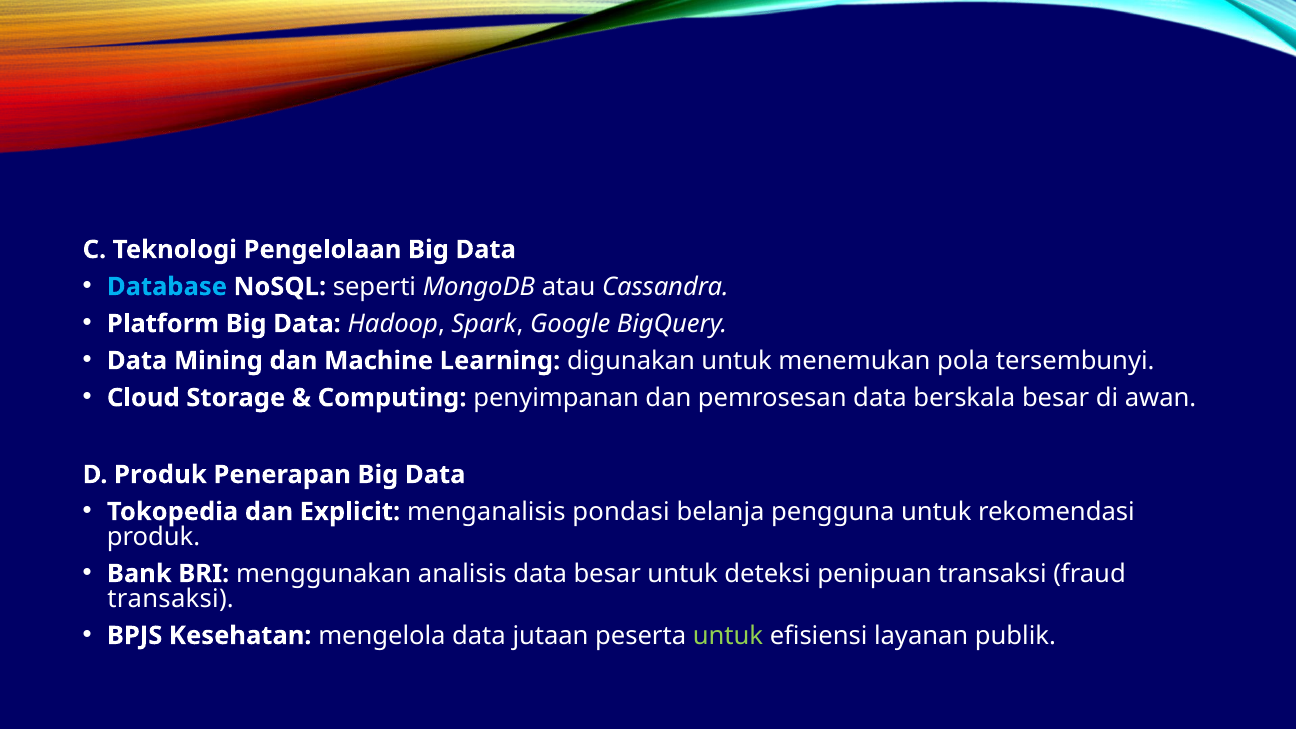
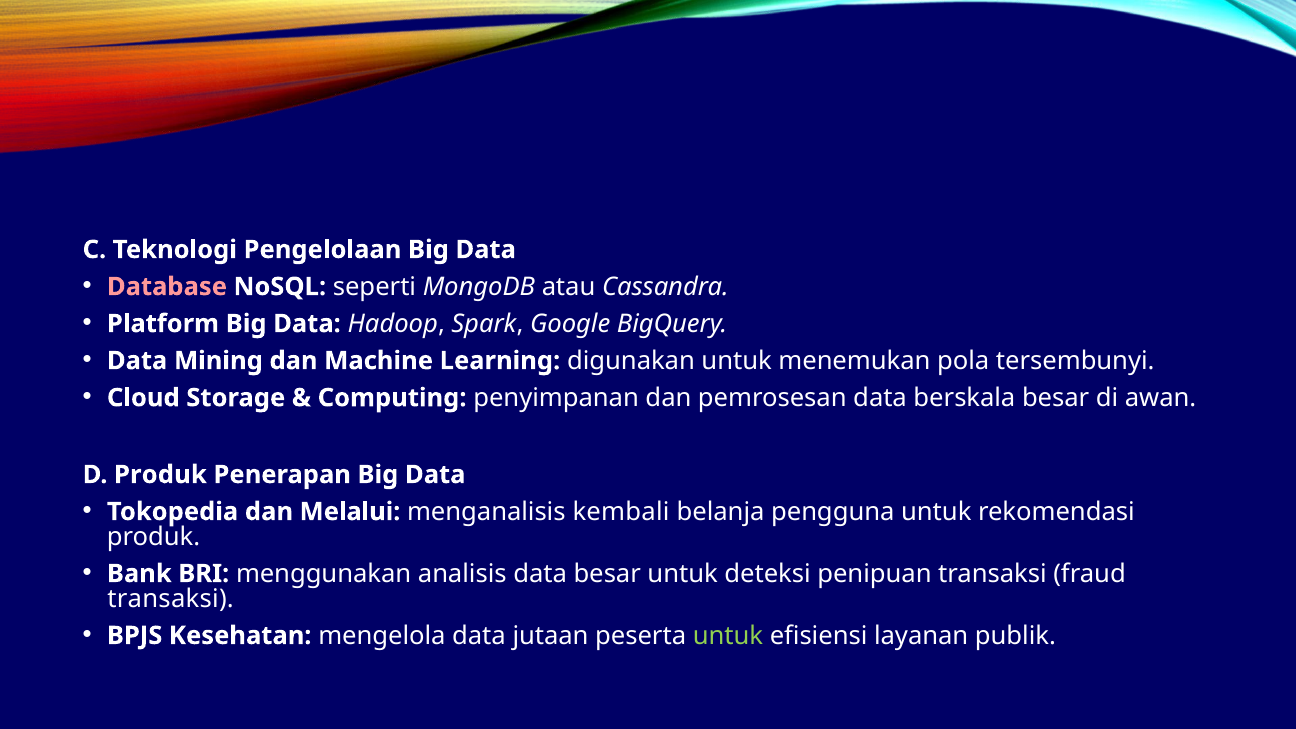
Database colour: light blue -> pink (167, 287)
Explicit: Explicit -> Melalui (350, 512)
pondasi: pondasi -> kembali (621, 512)
